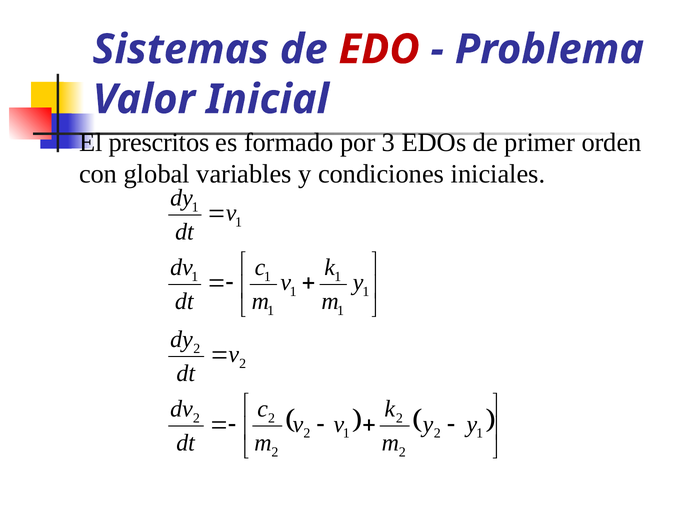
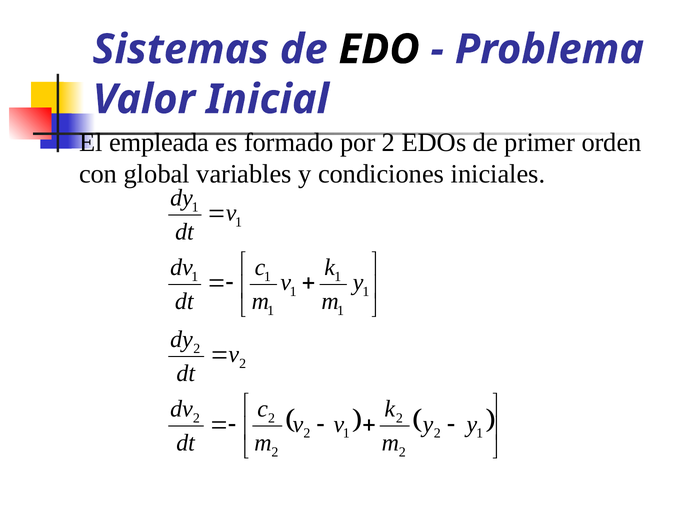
EDO colour: red -> black (379, 49)
prescritos: prescritos -> empleada (159, 142)
por 3: 3 -> 2 (389, 142)
